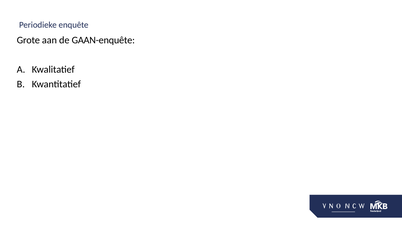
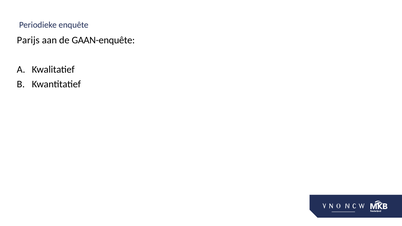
Grote: Grote -> Parijs (28, 40)
